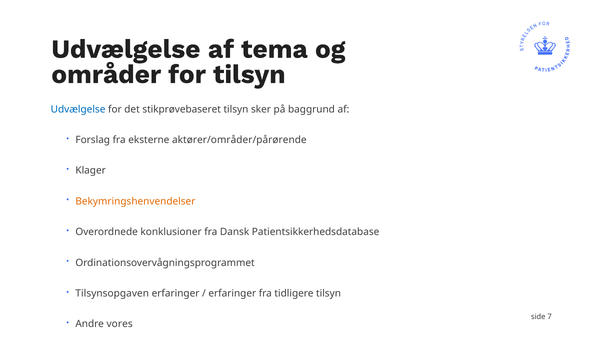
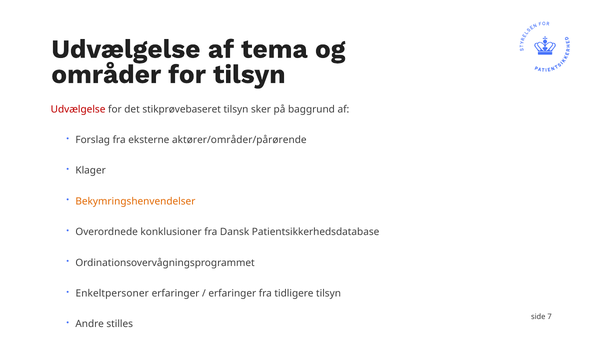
Udvælgelse colour: blue -> red (78, 109)
Tilsynsopgaven: Tilsynsopgaven -> Enkeltpersoner (112, 294)
vores: vores -> stilles (120, 325)
